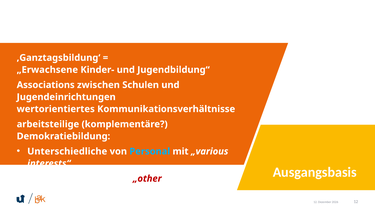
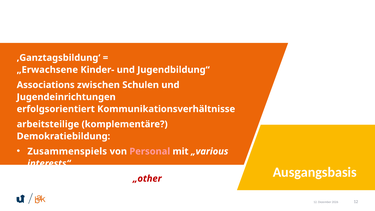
wertorientiertes: wertorientiertes -> erfolgsorientiert (56, 109)
Unterschiedliche: Unterschiedliche -> Zusammenspiels (67, 151)
Personal colour: light blue -> pink (150, 151)
